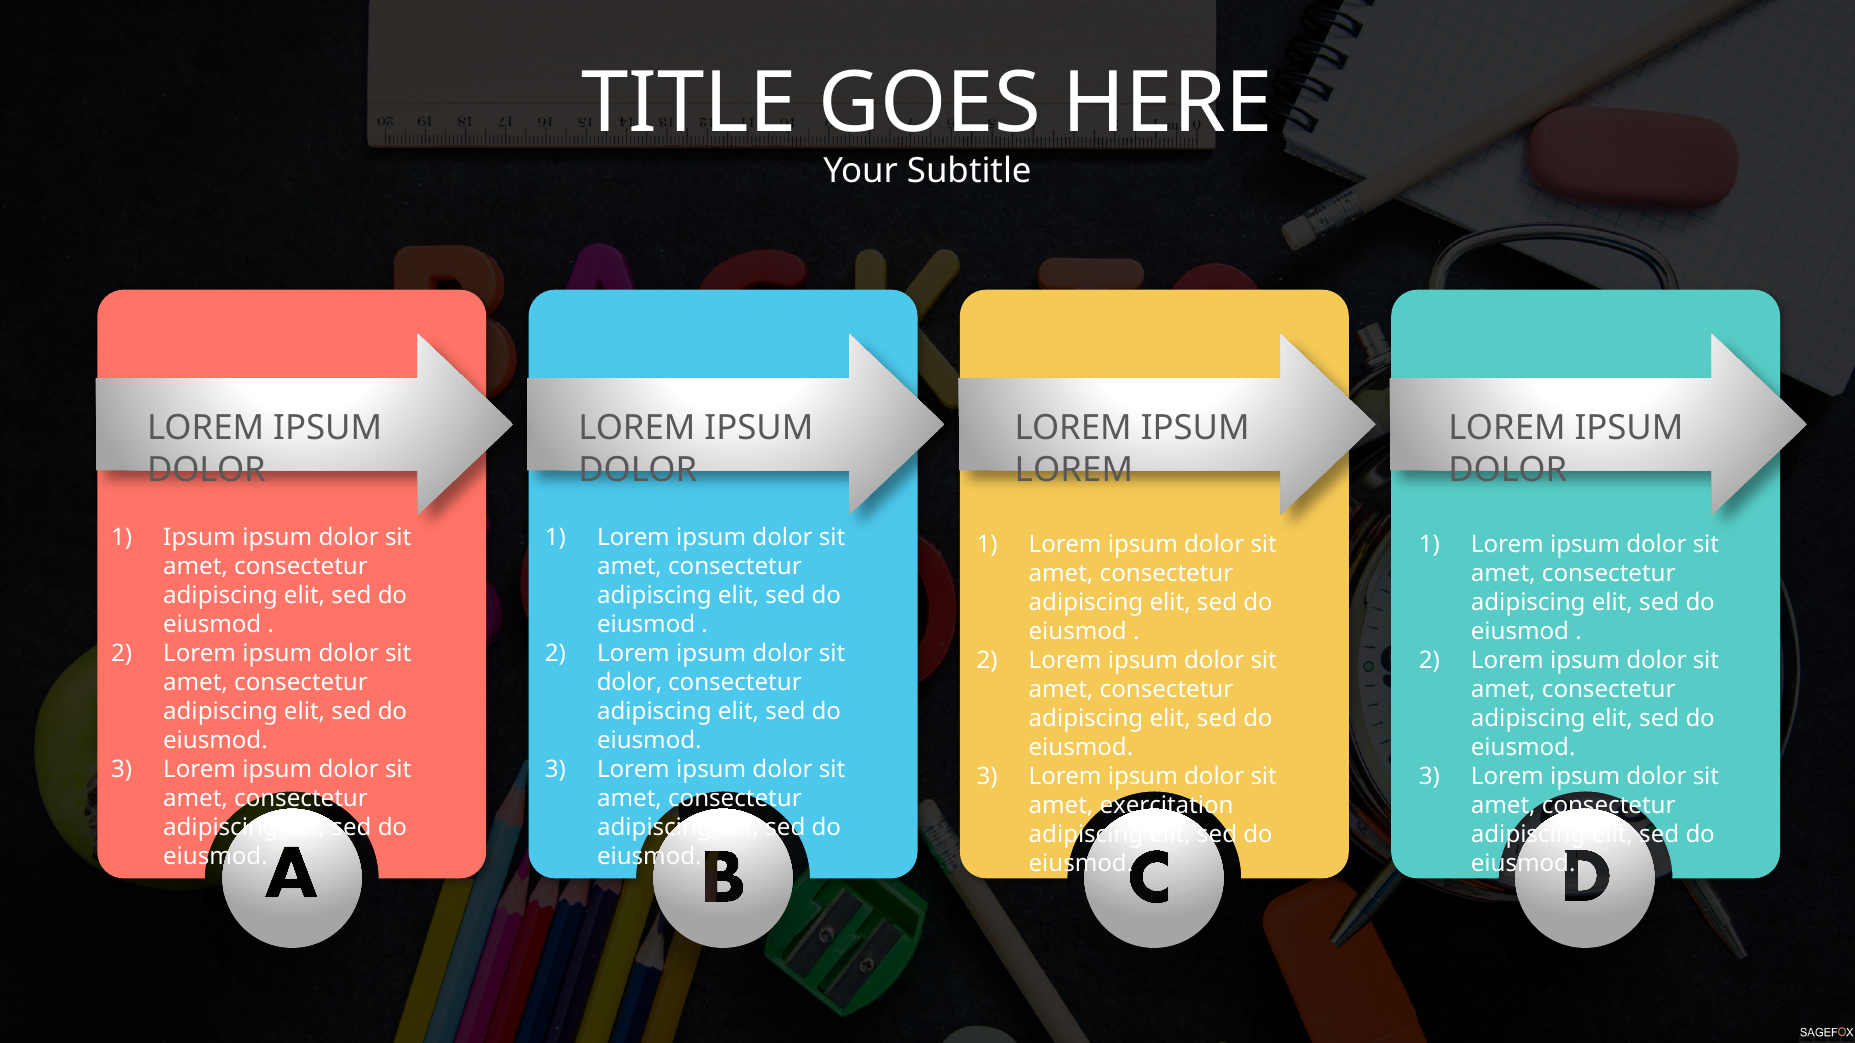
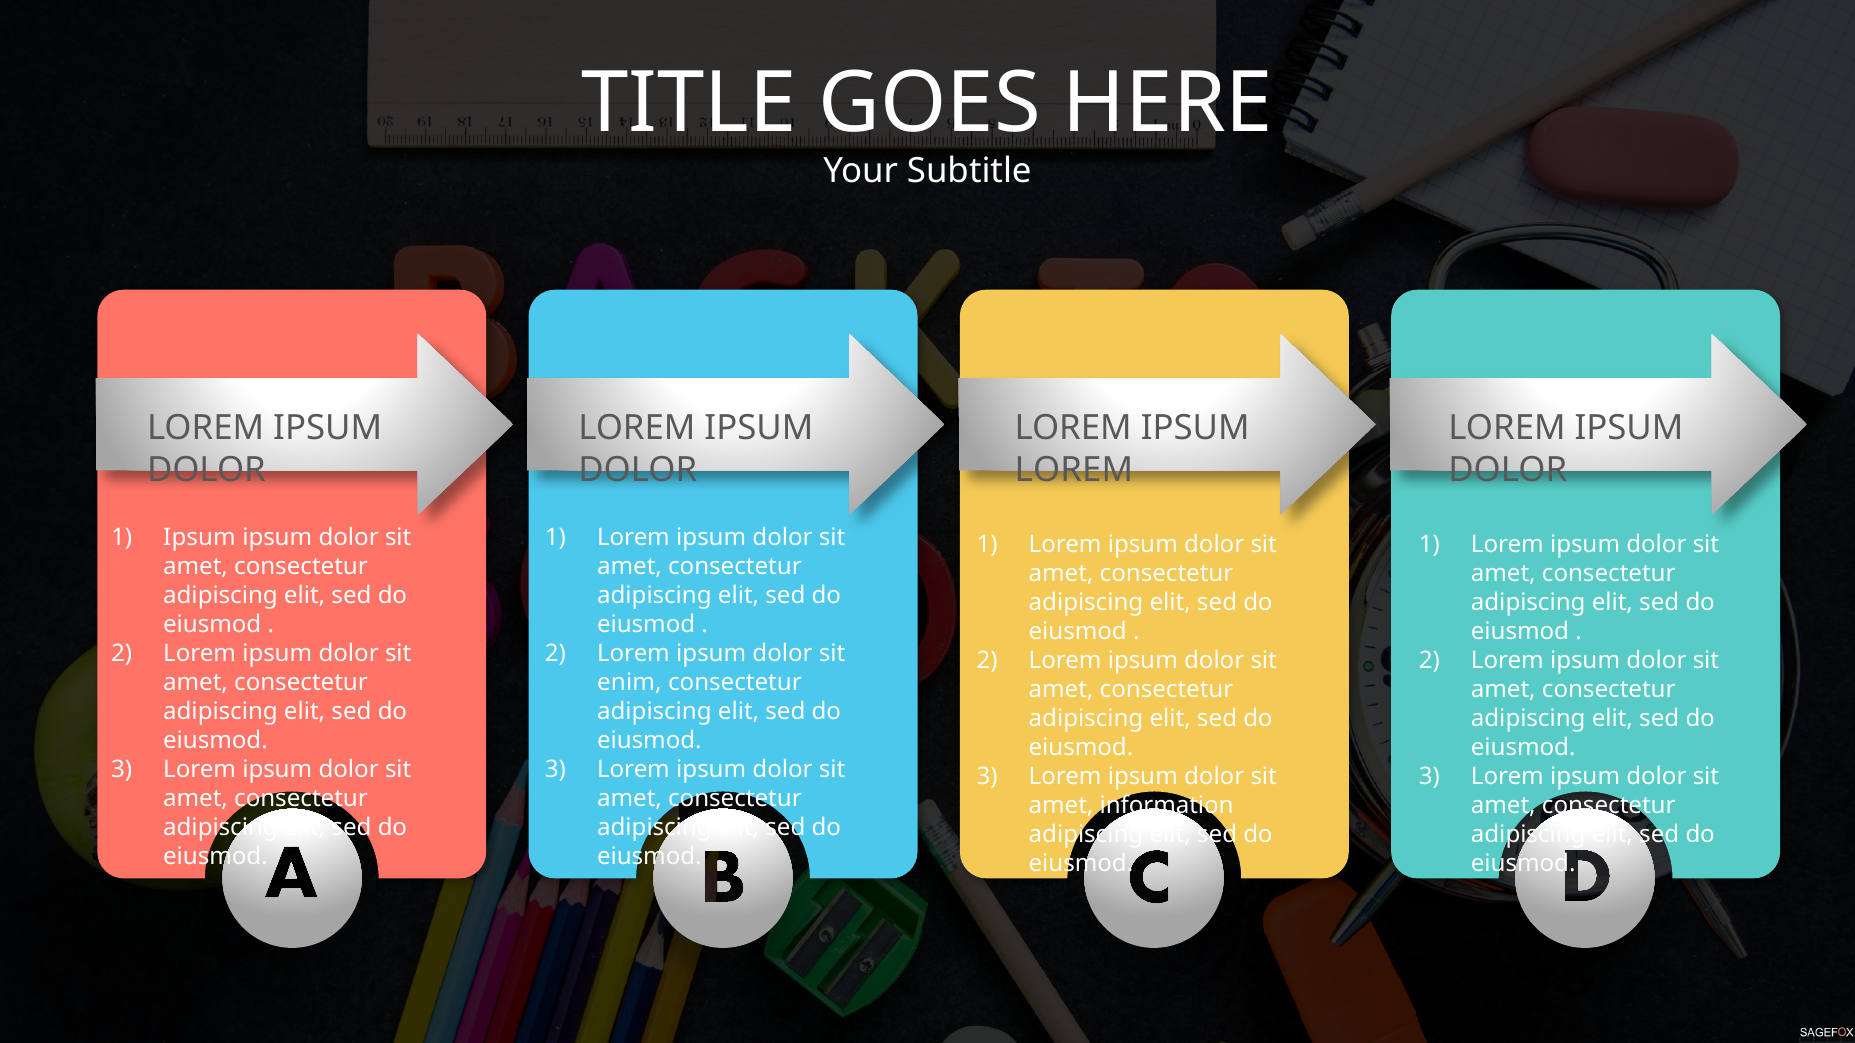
dolor: dolor -> enim (629, 683)
exercitation: exercitation -> information (1167, 805)
